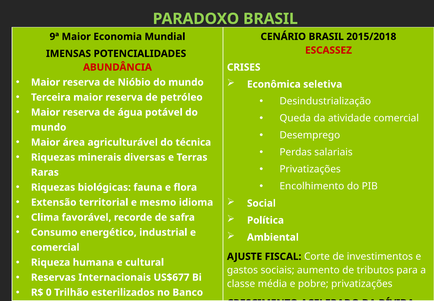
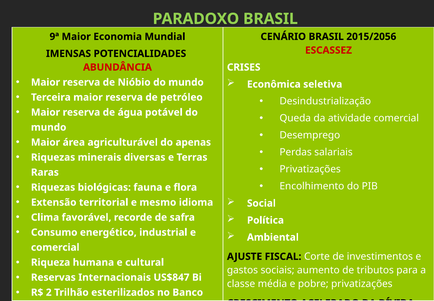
2015/2018: 2015/2018 -> 2015/2056 (371, 37)
técnica: técnica -> apenas (193, 142)
US$677: US$677 -> US$847 (172, 277)
0: 0 -> 2 (49, 292)
